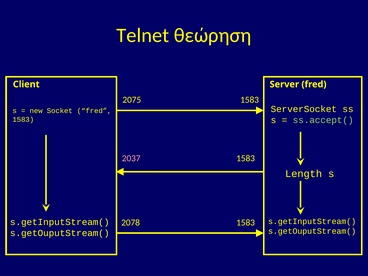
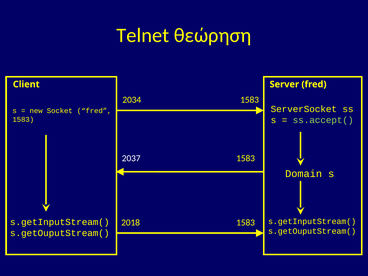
2075: 2075 -> 2034 (132, 100)
2037 colour: pink -> white (131, 158)
Length: Length -> Domain (304, 174)
2078: 2078 -> 2018 (131, 223)
